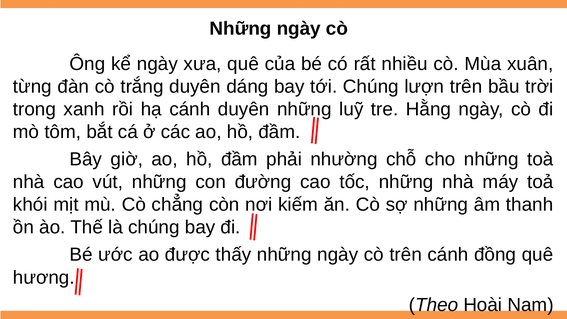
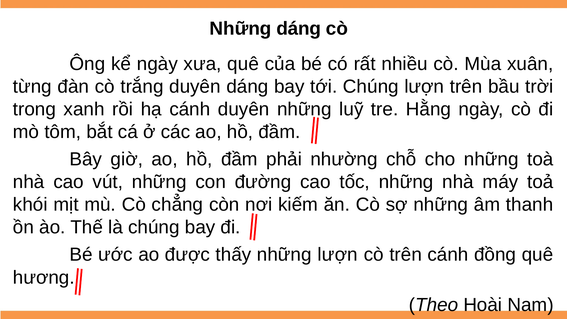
ngày: ngày -> dáng (299, 28)
thấy những ngày: ngày -> lượn (338, 255)
